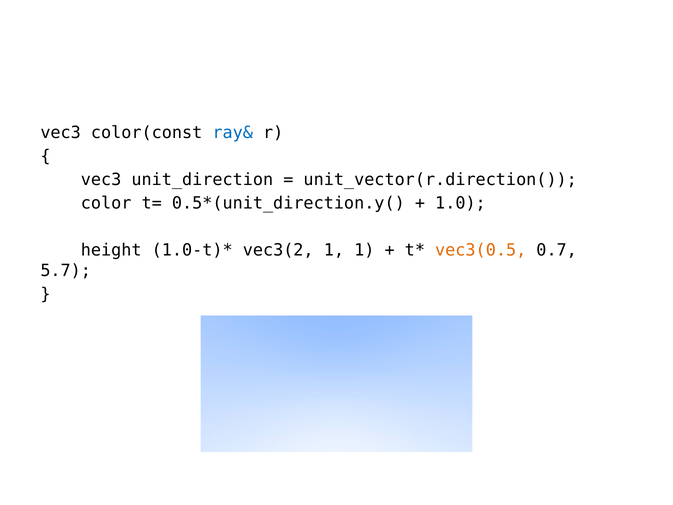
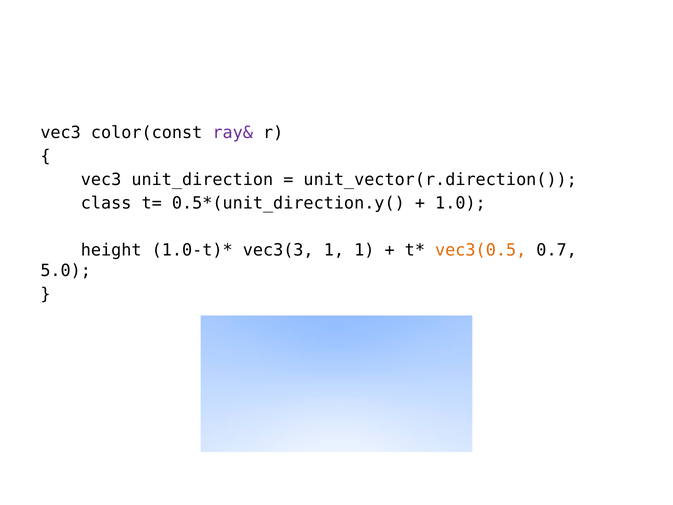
ray& colour: blue -> purple (233, 132)
color: color -> class (106, 203)
vec3(2: vec3(2 -> vec3(3 (278, 250)
5.7: 5.7 -> 5.0 (66, 270)
